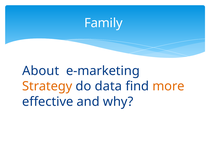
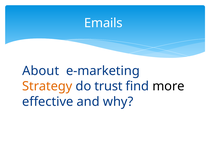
Family: Family -> Emails (103, 23)
data: data -> trust (109, 87)
more colour: orange -> black (168, 87)
